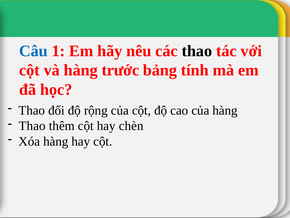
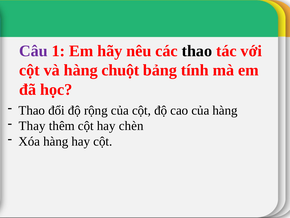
Câu colour: blue -> purple (33, 51)
trước: trước -> chuột (120, 70)
Thao: Thao -> Thay (32, 126)
